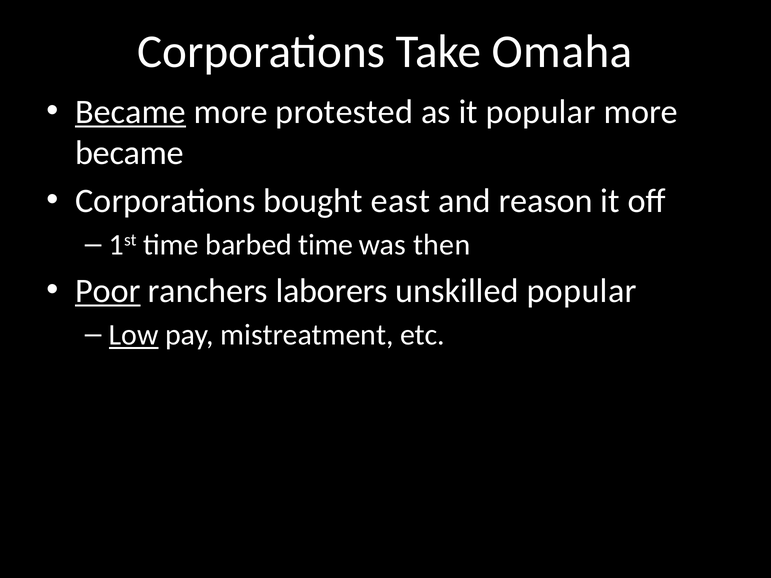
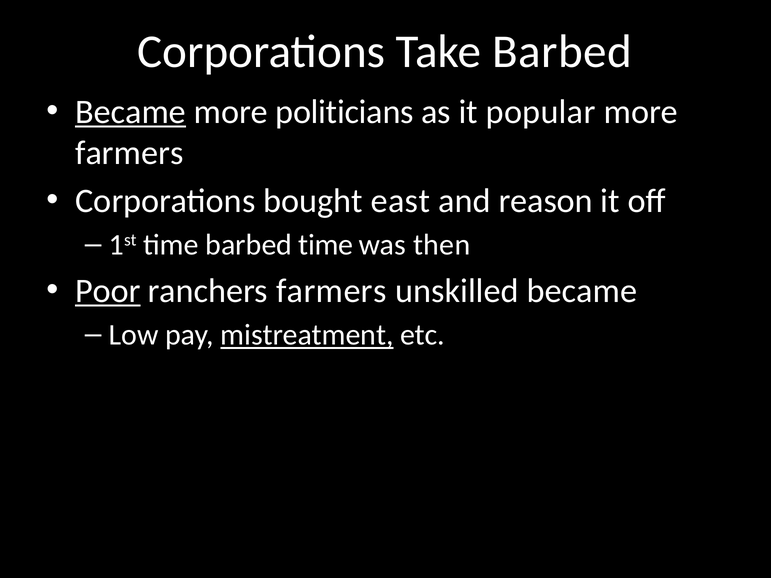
Take Omaha: Omaha -> Barbed (562, 52)
protested: protested -> politicians (345, 112)
became: became -> farmers (129, 153)
ranchers laborers: laborers -> farmers (331, 291)
unskilled popular: popular -> became (582, 291)
Low underline: present -> none (134, 335)
mistreatment underline: none -> present (307, 335)
